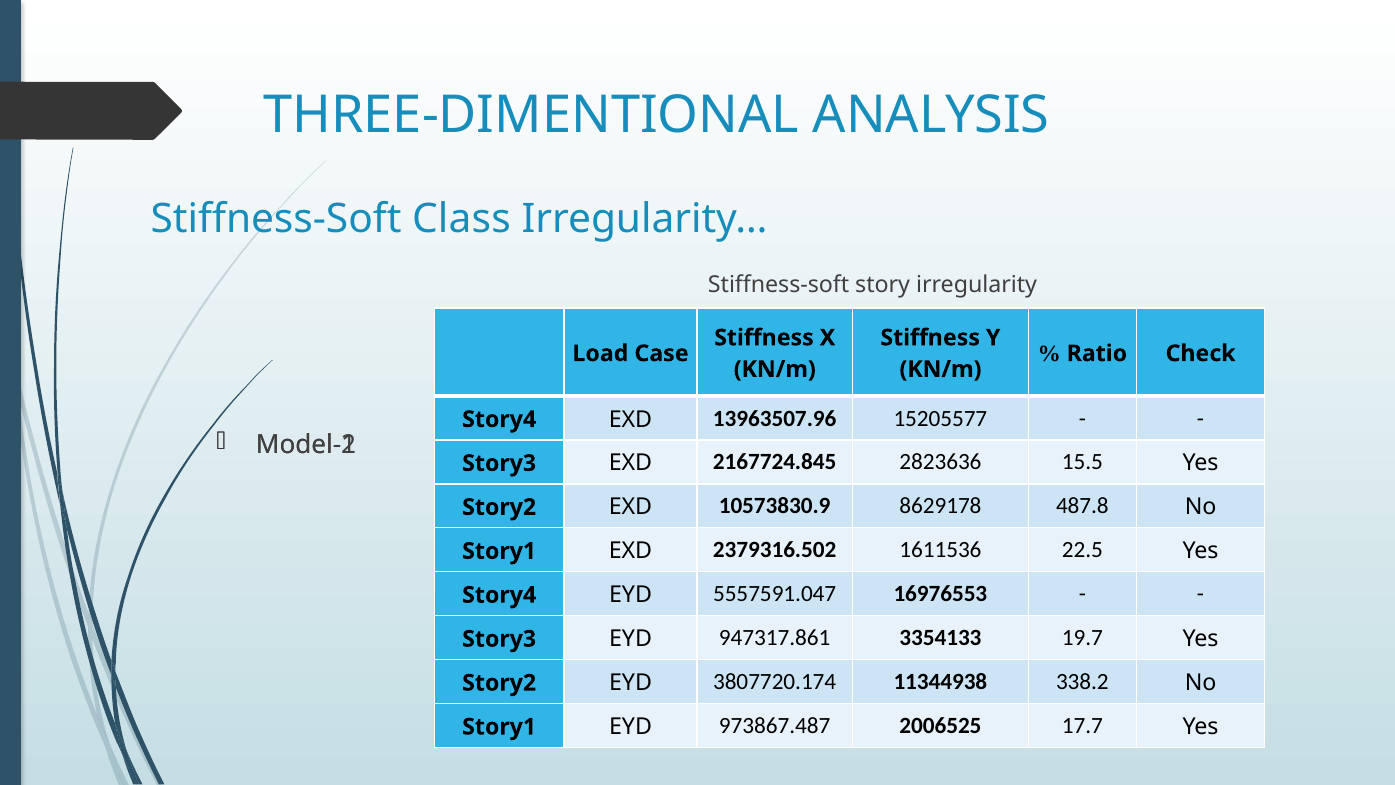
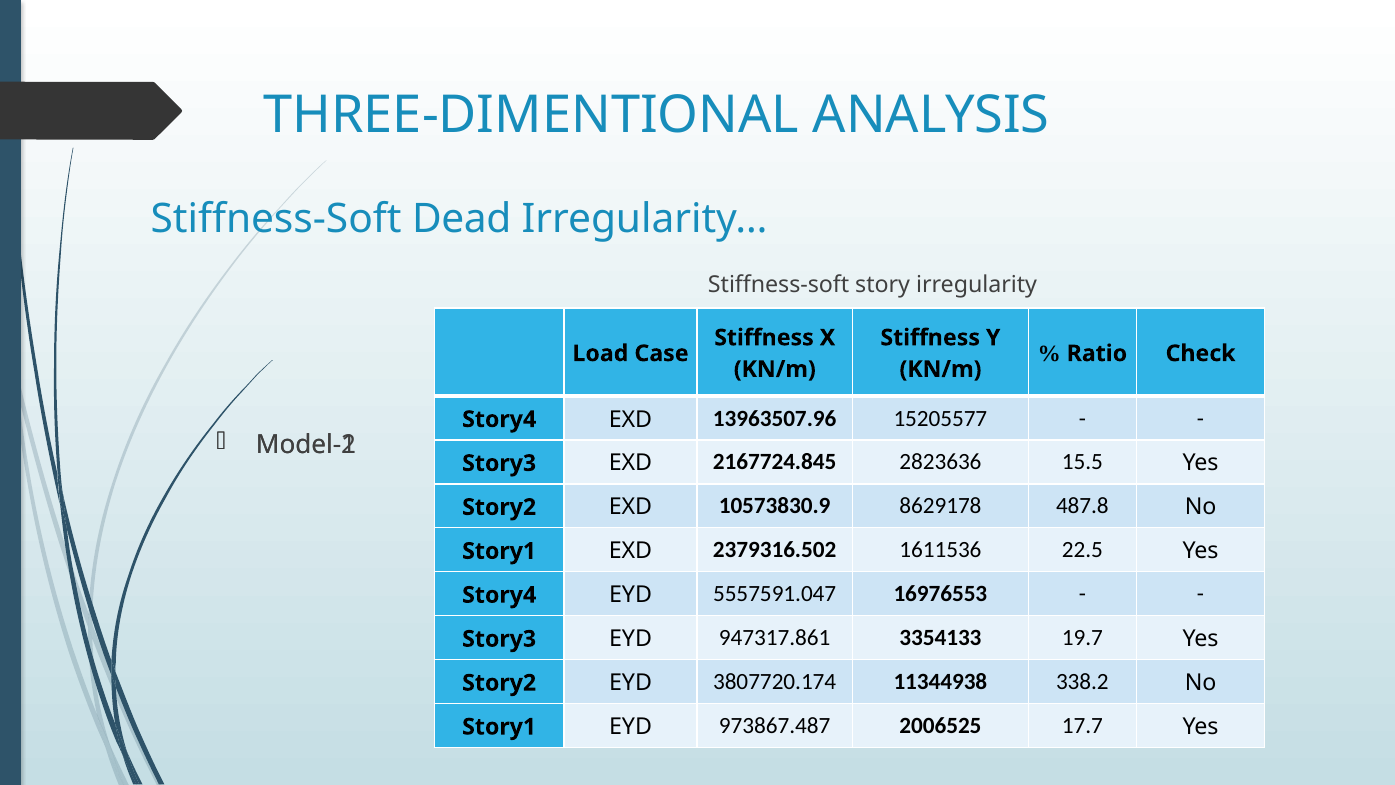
Class: Class -> Dead (462, 219)
